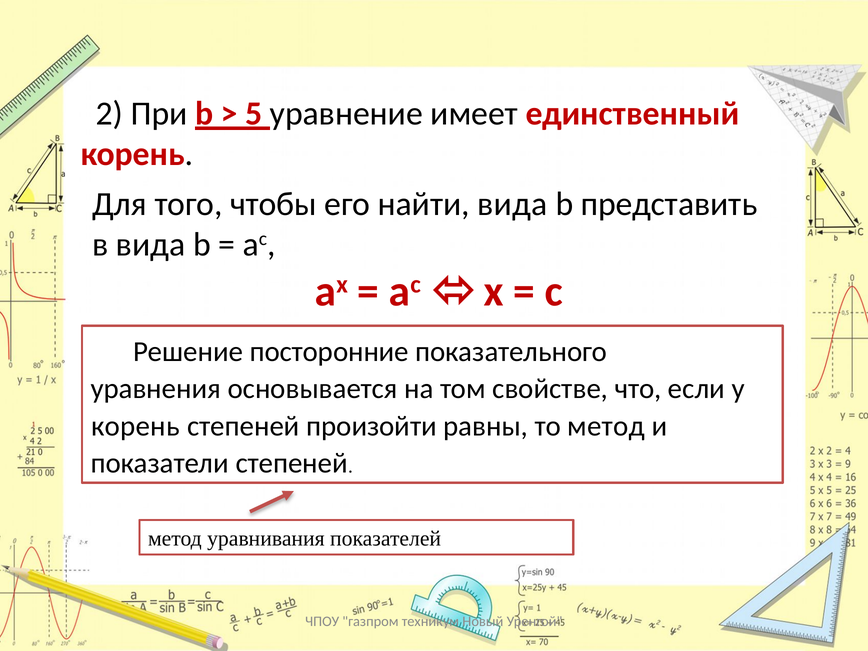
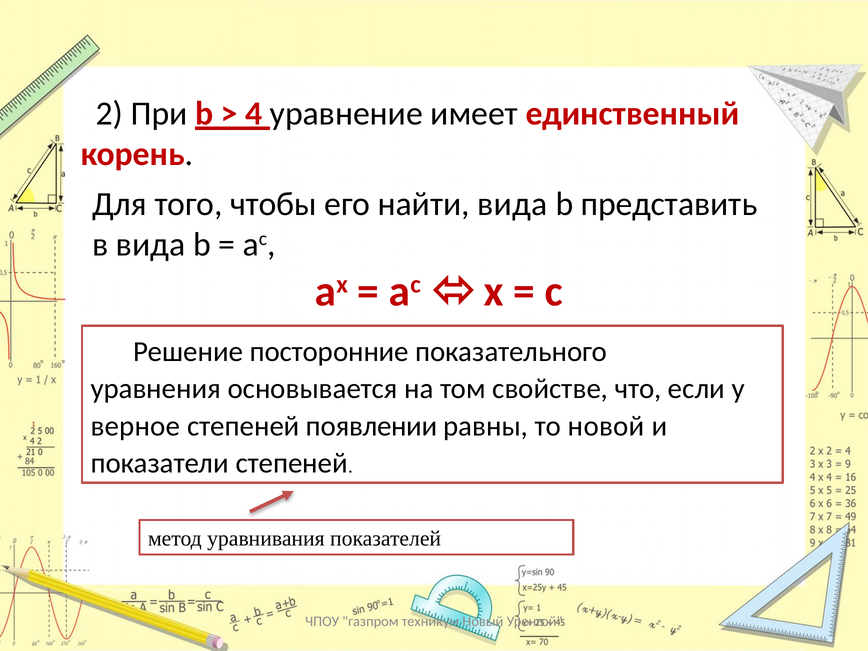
5: 5 -> 4 (254, 114)
корень: корень -> верное (135, 426)
произойти: произойти -> появлении (372, 426)
то метод: метод -> новой (606, 426)
